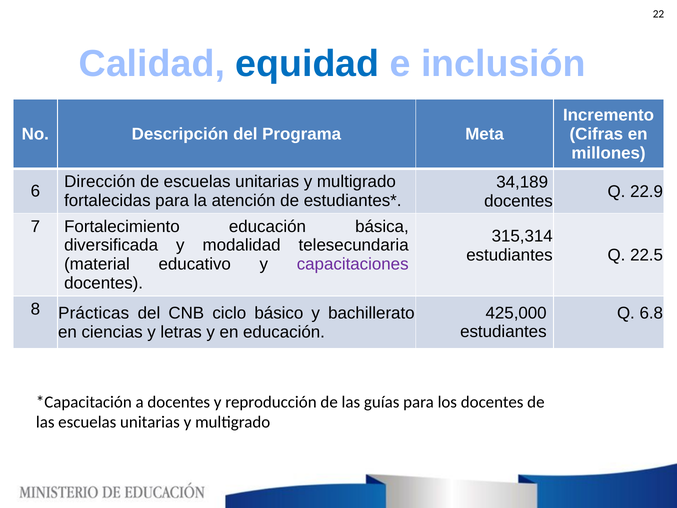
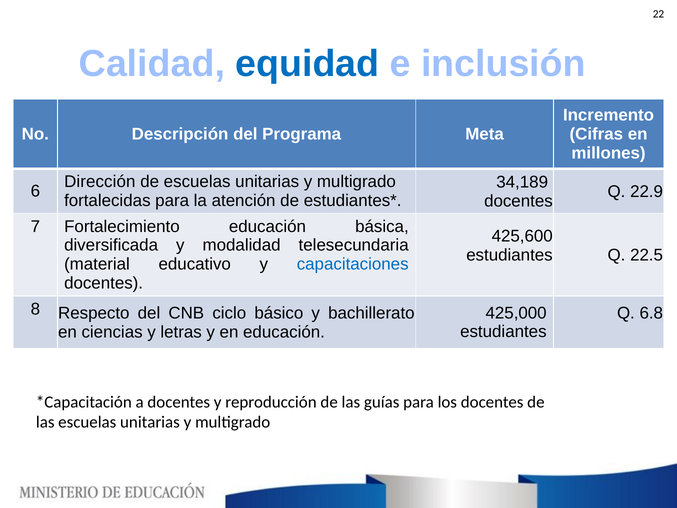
315,314: 315,314 -> 425,600 (522, 236)
capacitaciones colour: purple -> blue (353, 264)
Prácticas: Prácticas -> Respecto (94, 313)
